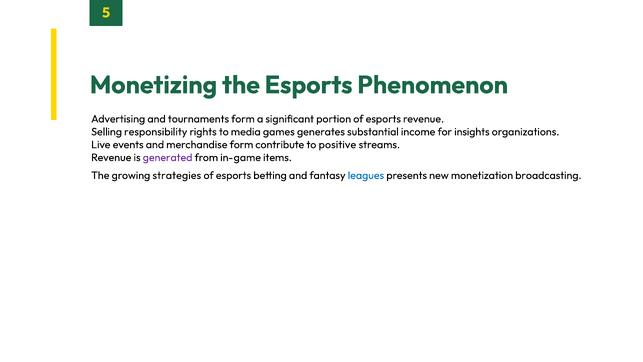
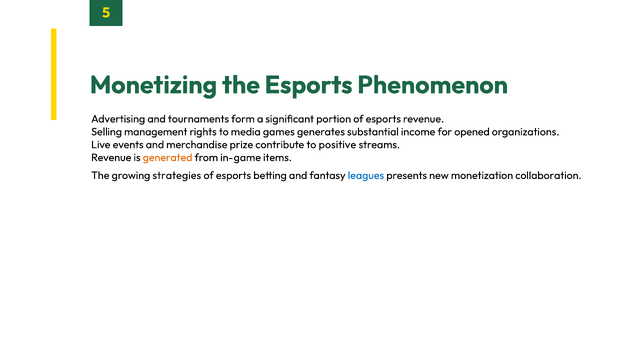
responsibility: responsibility -> management (156, 132)
insights: insights -> opened (472, 132)
merchandise form: form -> prize (241, 145)
generated colour: purple -> orange (168, 157)
broadcasting: broadcasting -> collaboration (548, 175)
